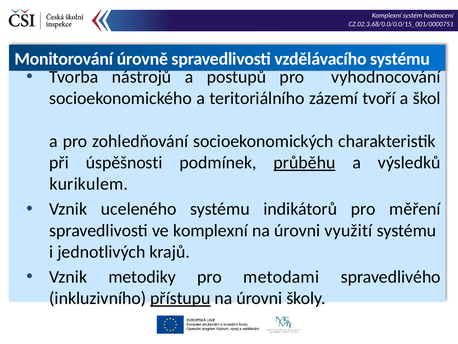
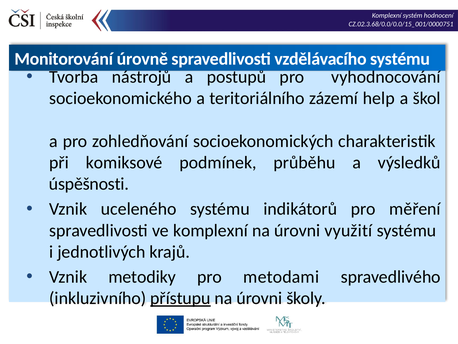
tvoří: tvoří -> help (379, 98)
úspěšnosti: úspěšnosti -> komiksové (124, 162)
průběhu underline: present -> none (304, 162)
kurikulem: kurikulem -> úspěšnosti (89, 184)
